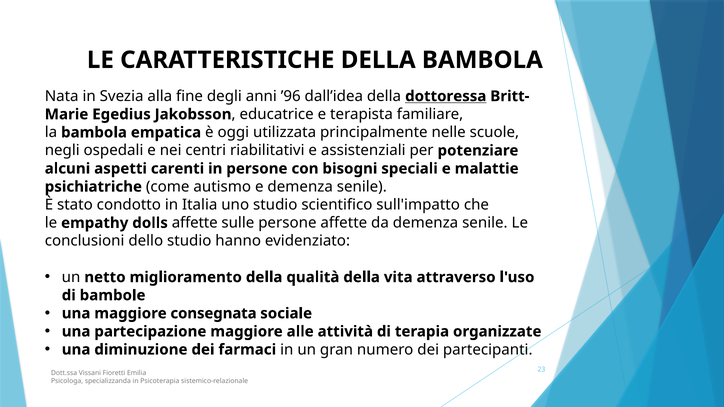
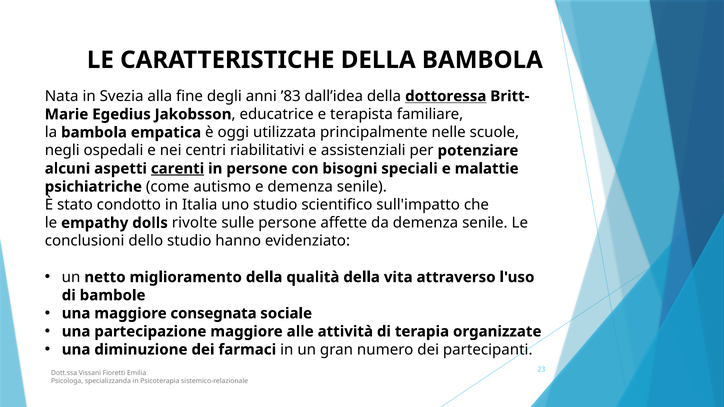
’96: ’96 -> ’83 (291, 96)
carenti underline: none -> present (178, 169)
dolls affette: affette -> rivolte (195, 223)
